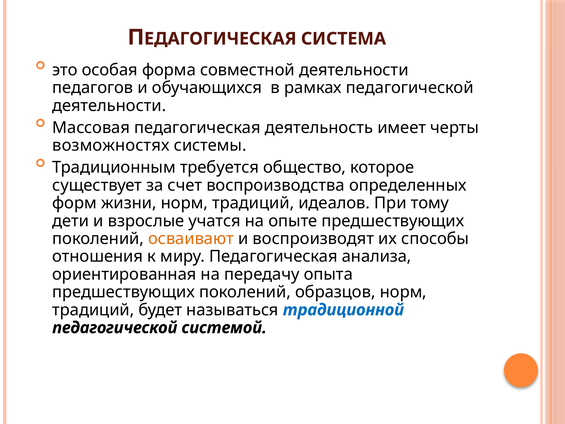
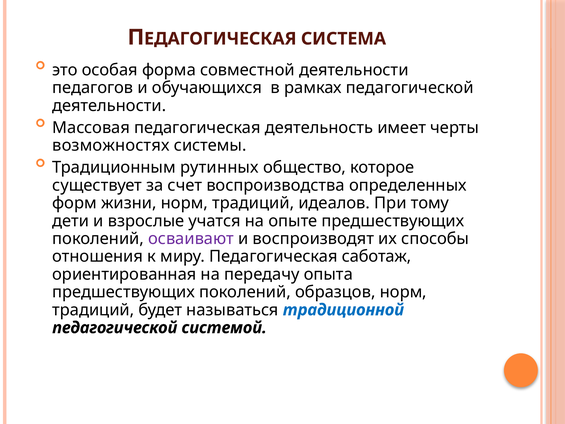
требуется: требуется -> рутинных (219, 167)
осваивают colour: orange -> purple (191, 239)
анализа: анализа -> саботаж (377, 256)
